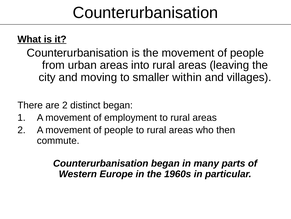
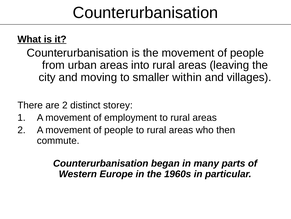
distinct began: began -> storey (118, 105)
